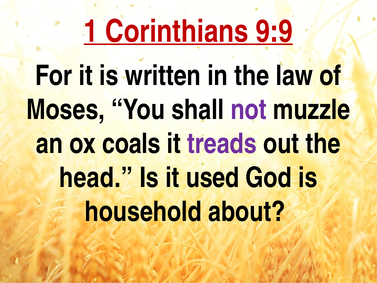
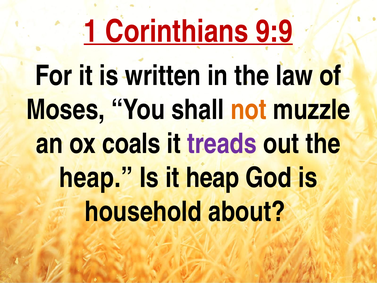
not colour: purple -> orange (249, 110)
head: head -> heap (96, 178)
it used: used -> heap (213, 178)
